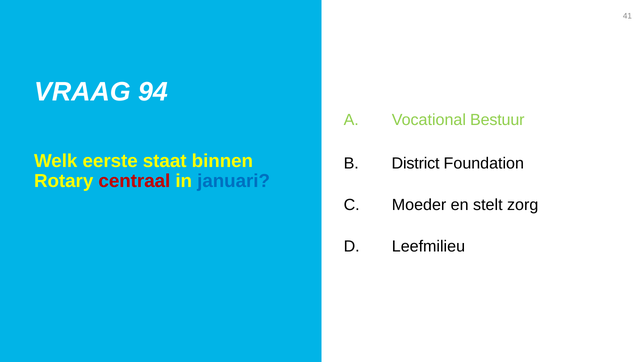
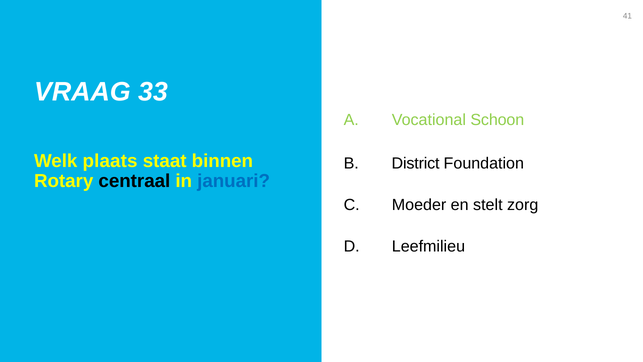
94: 94 -> 33 (153, 92)
Bestuur: Bestuur -> Schoon (497, 120)
eerste: eerste -> plaats (110, 161)
centraal colour: red -> black (134, 181)
